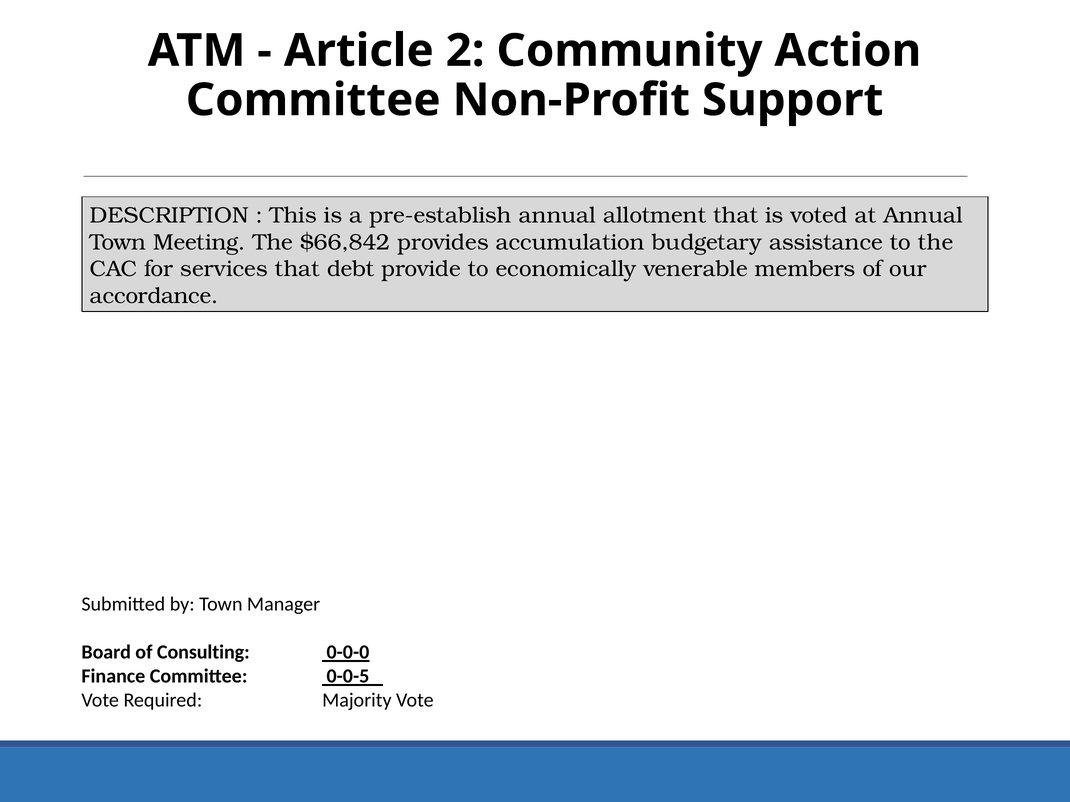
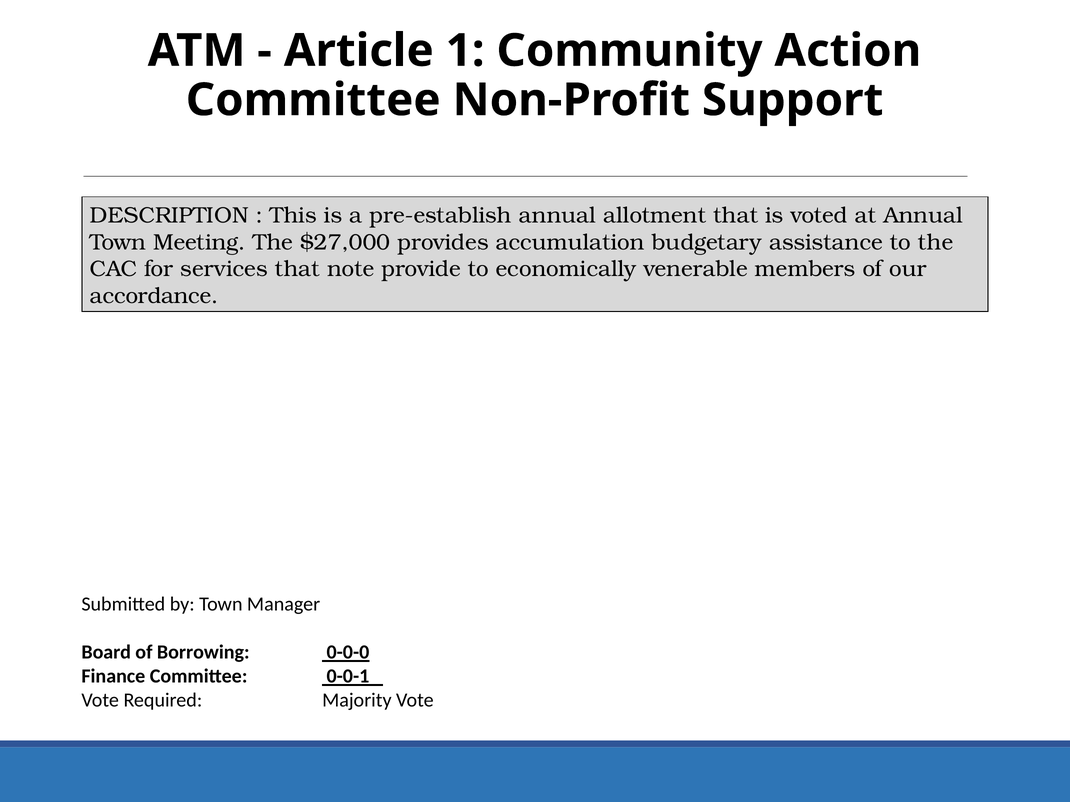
2: 2 -> 1 (465, 51)
$66,842: $66,842 -> $27,000 (345, 243)
debt: debt -> note (351, 269)
Consulting: Consulting -> Borrowing (203, 653)
0-0-5: 0-0-5 -> 0-0-1 (348, 677)
